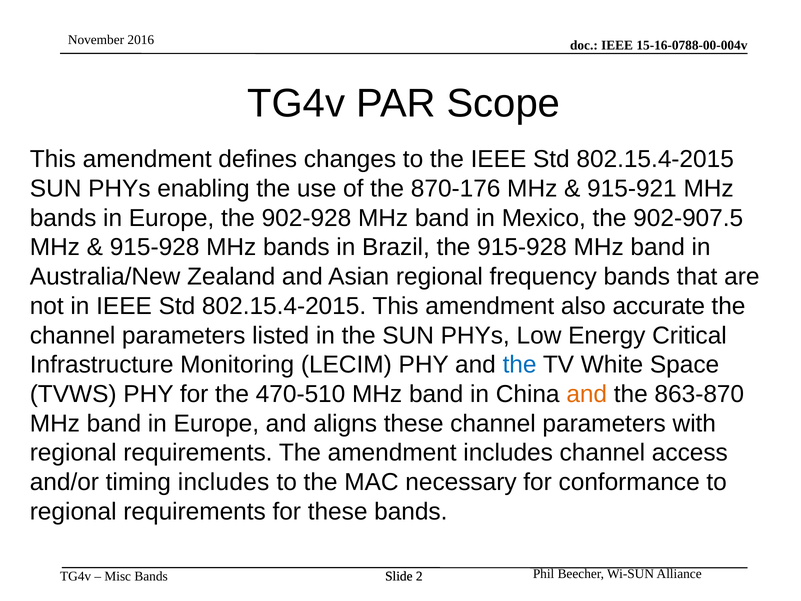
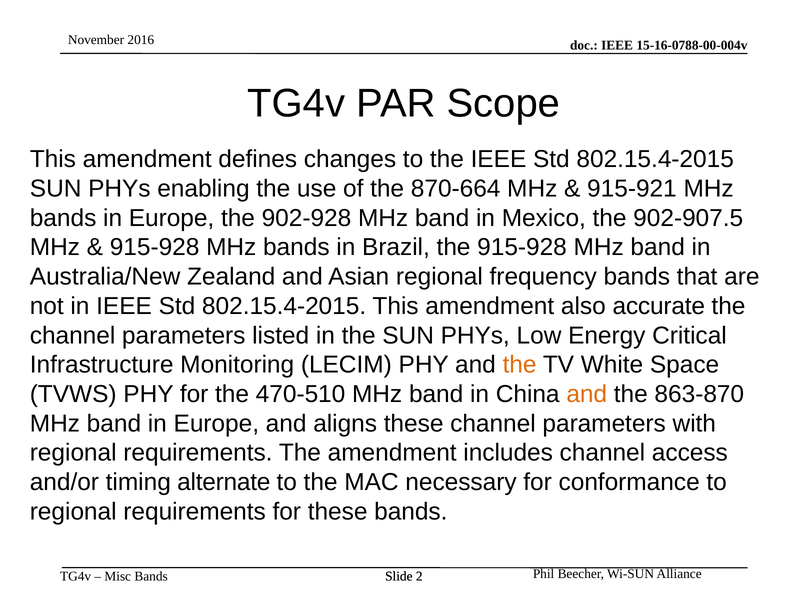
870-176: 870-176 -> 870-664 (456, 188)
the colour: blue -> orange (520, 365)
timing includes: includes -> alternate (224, 482)
